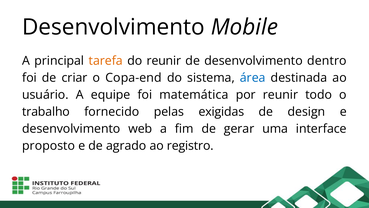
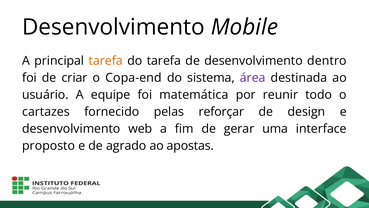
do reunir: reunir -> tarefa (164, 61)
área colour: blue -> purple (253, 78)
trabalho: trabalho -> cartazes (46, 112)
exigidas: exigidas -> reforçar (221, 112)
registro: registro -> apostas (190, 146)
